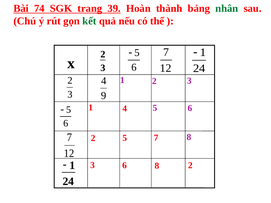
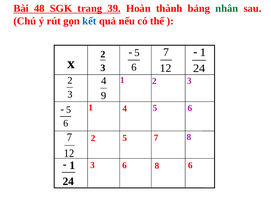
74: 74 -> 48 (39, 8)
kết colour: green -> blue (89, 21)
8 2: 2 -> 6 (190, 165)
